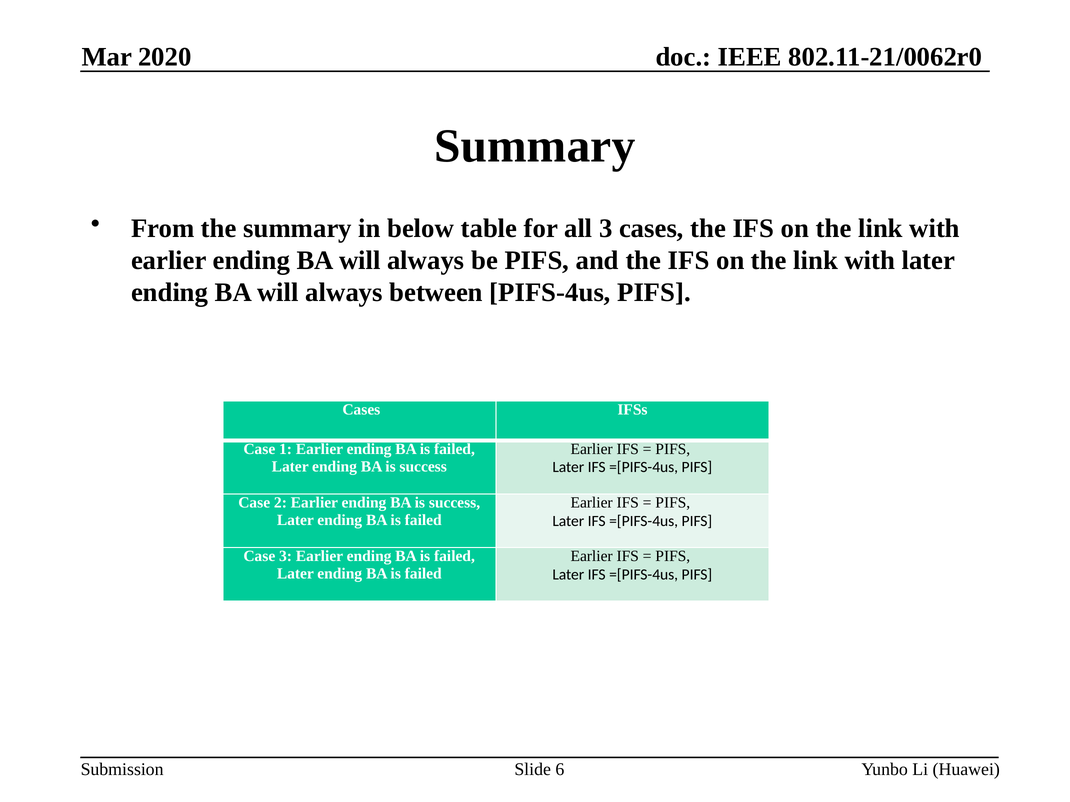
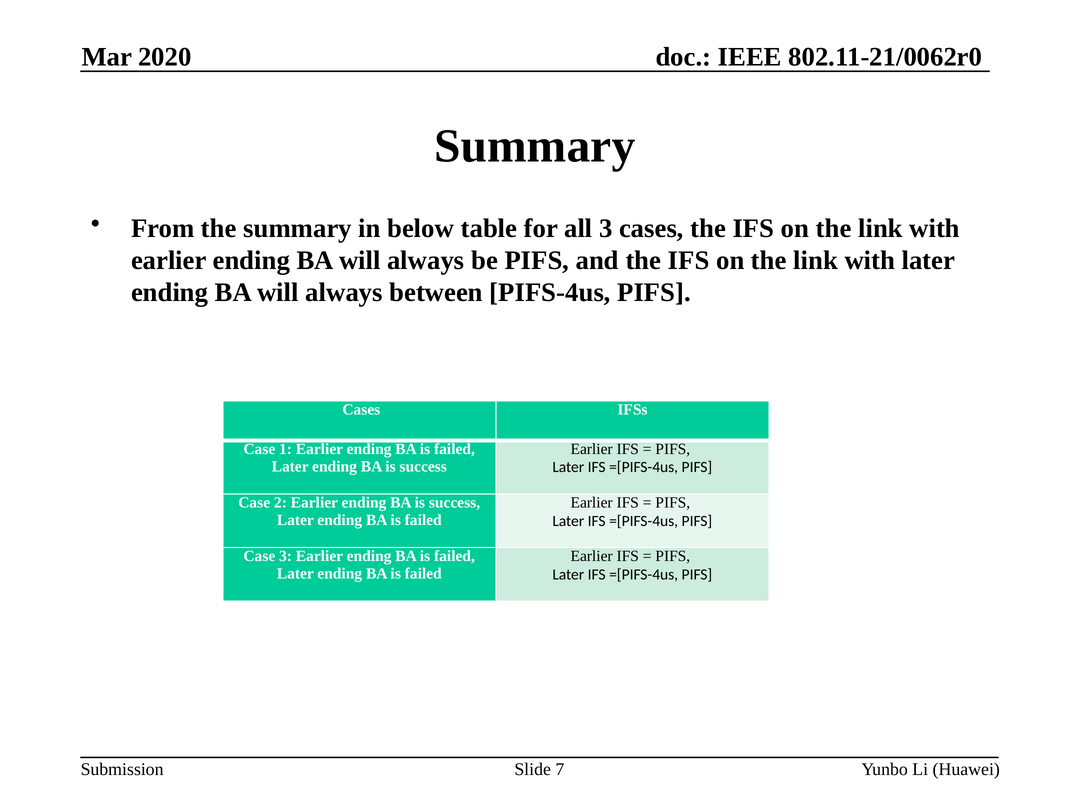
6: 6 -> 7 (560, 770)
